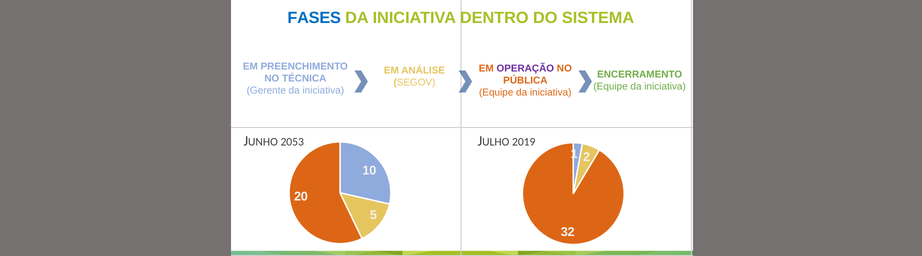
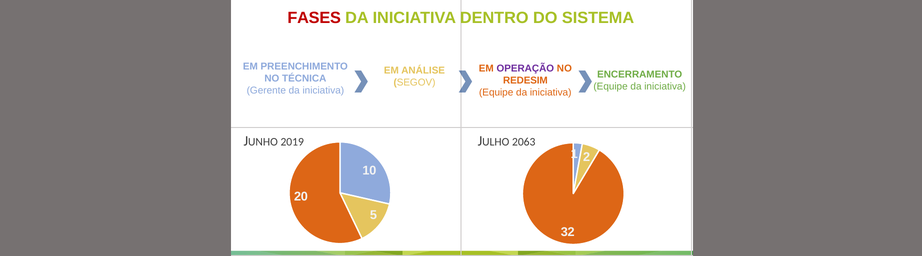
FASES colour: blue -> red (314, 18)
PÚBLICA: PÚBLICA -> REDESIM (525, 81)
2019: 2019 -> 2063 (524, 142)
2053: 2053 -> 2019 (292, 142)
